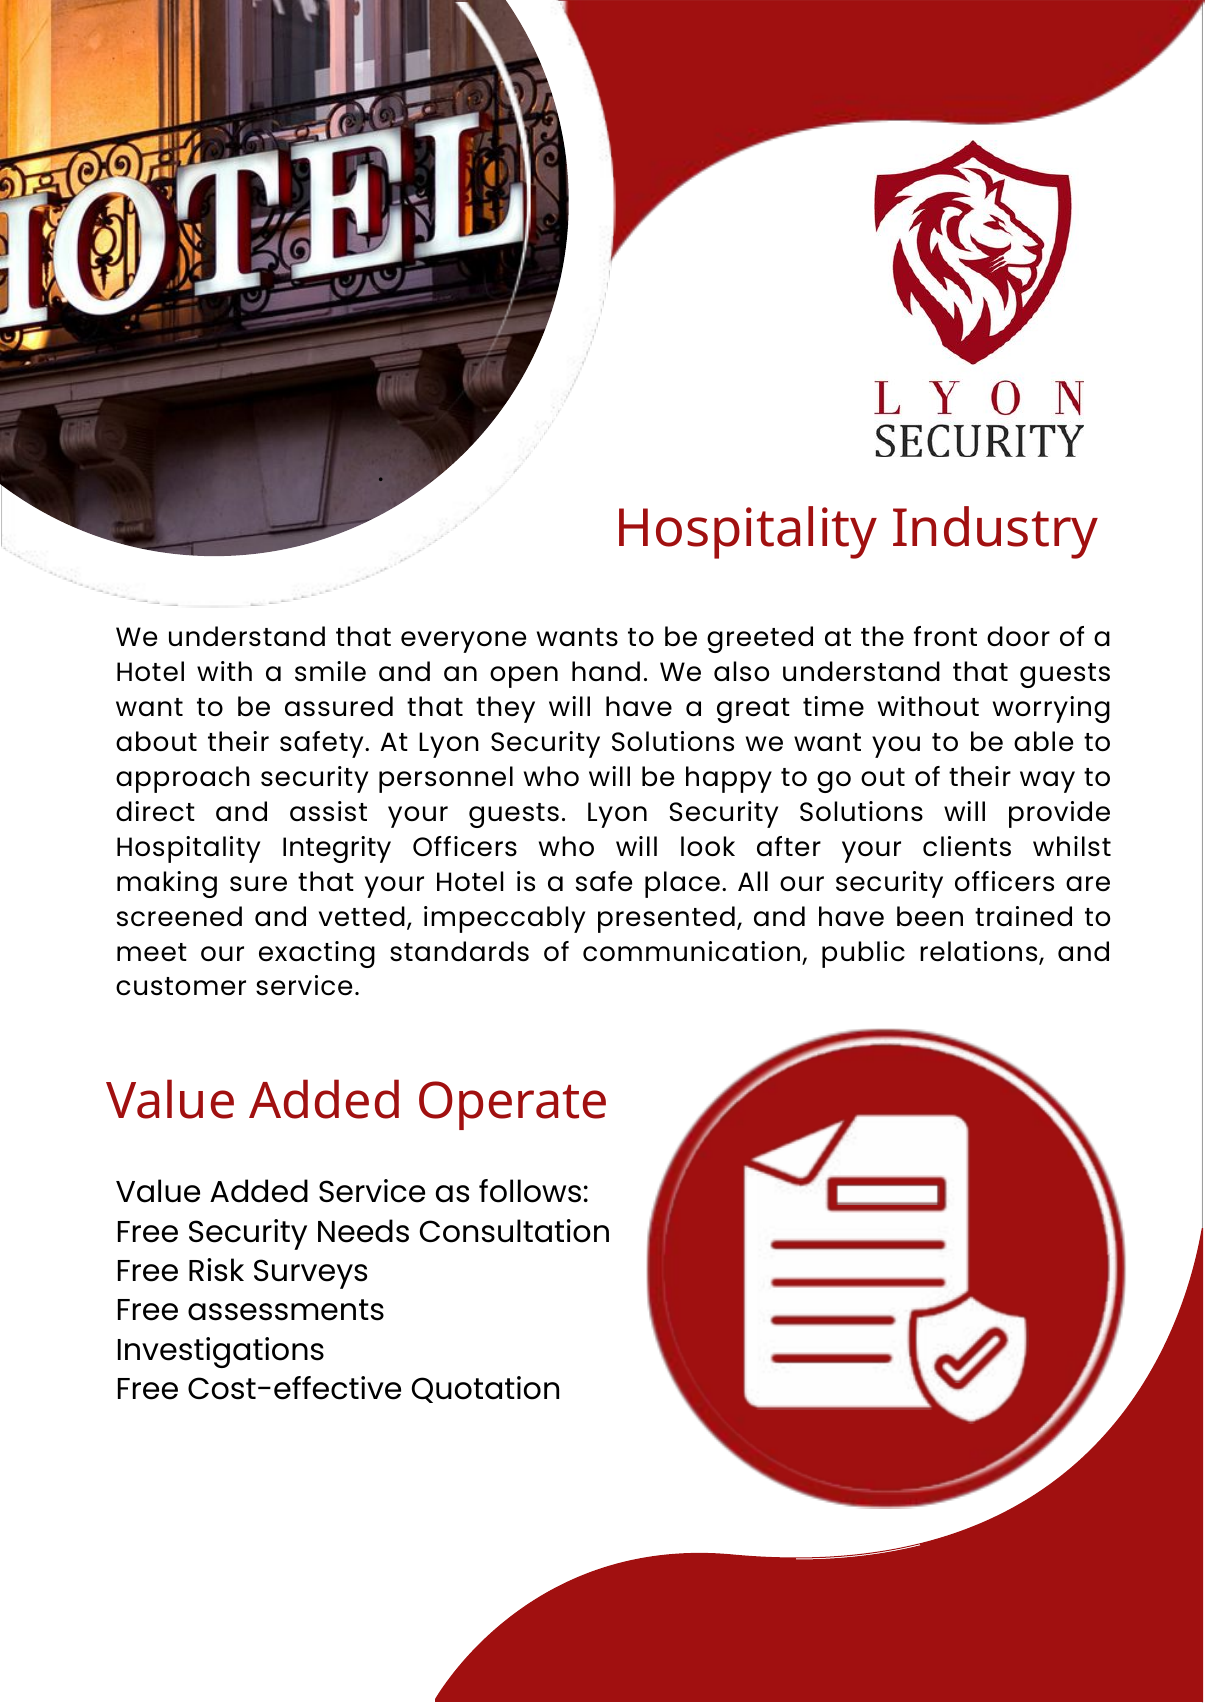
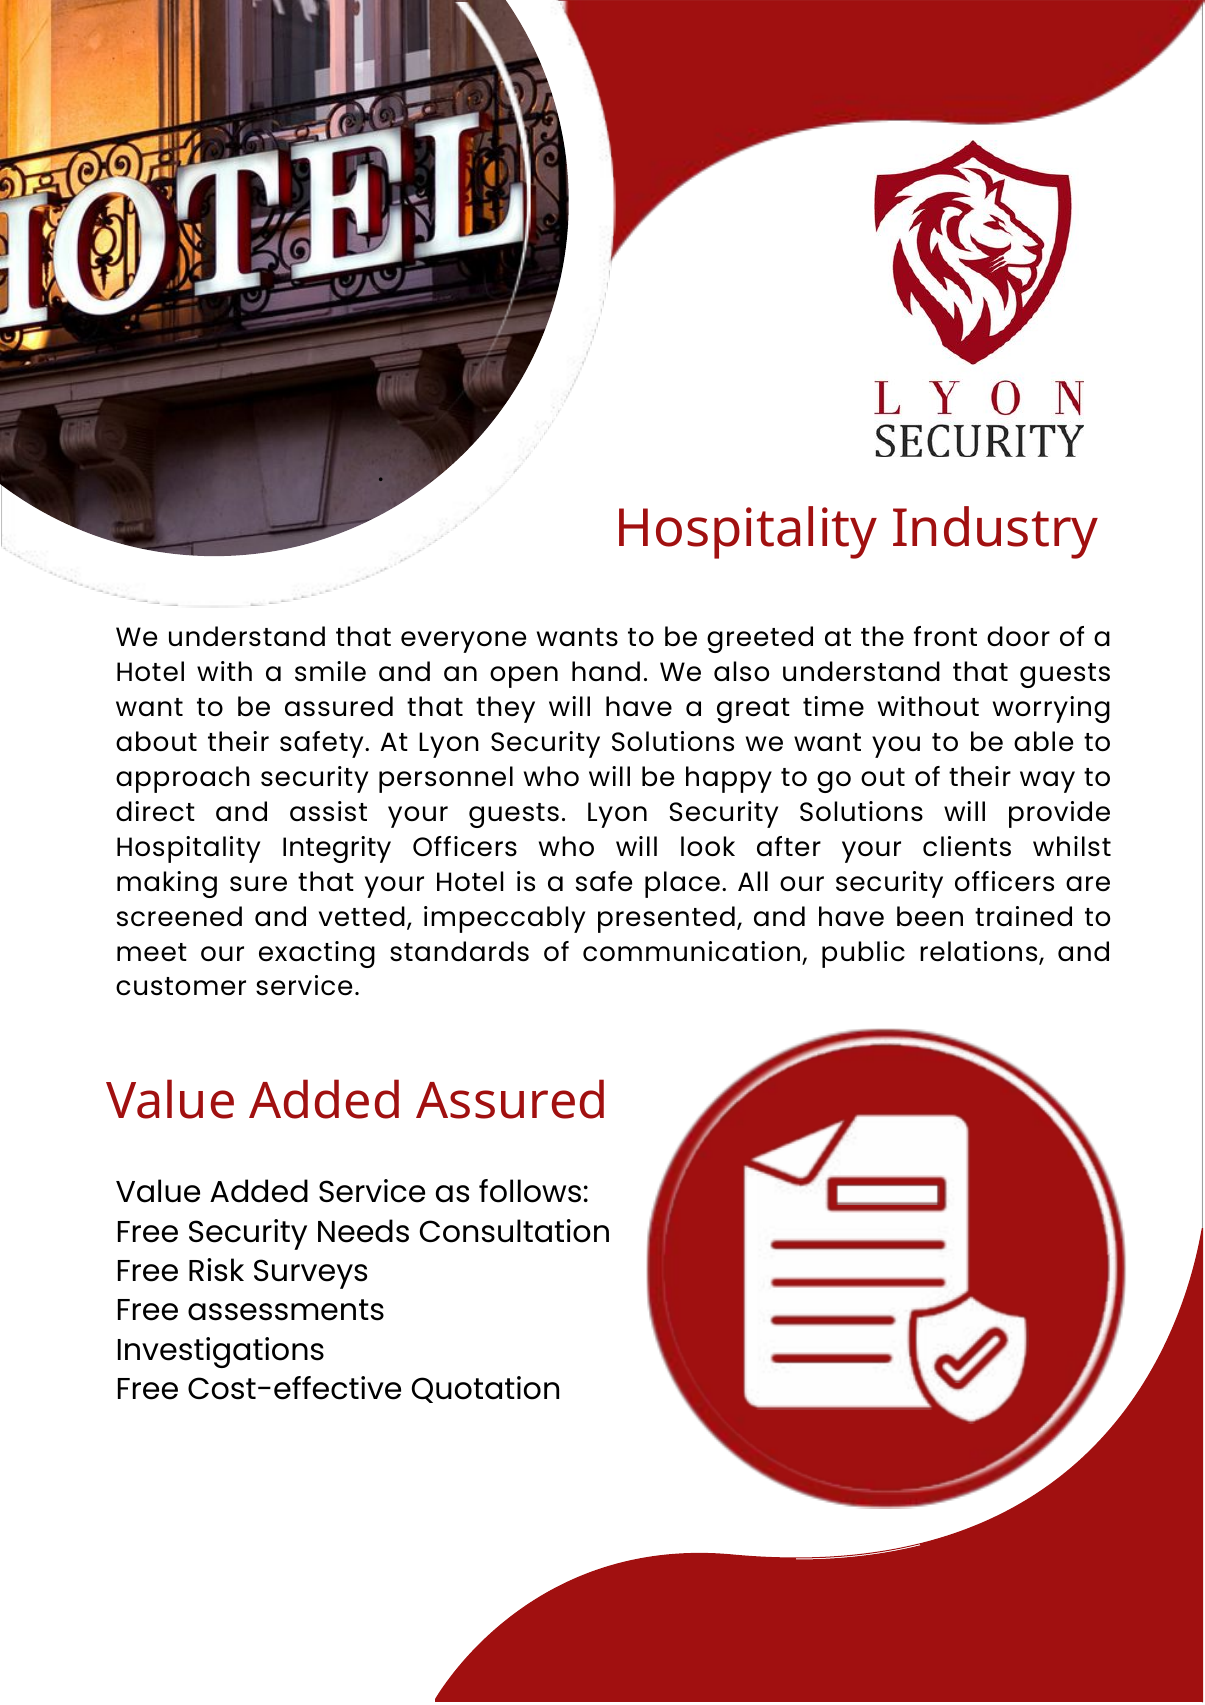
Added Operate: Operate -> Assured (513, 1102)
